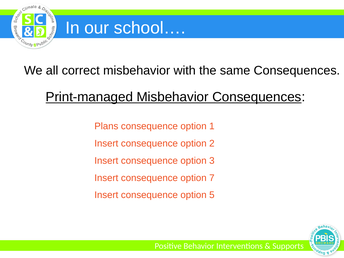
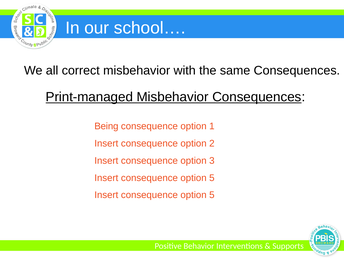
Plans: Plans -> Being (106, 126)
7: 7 -> 5 (212, 178)
